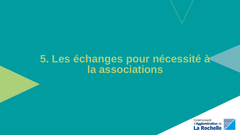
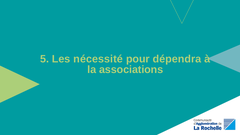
échanges: échanges -> nécessité (98, 59)
nécessité: nécessité -> dépendra (177, 59)
